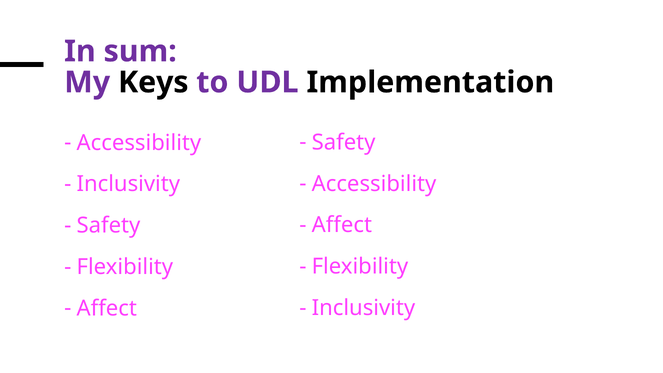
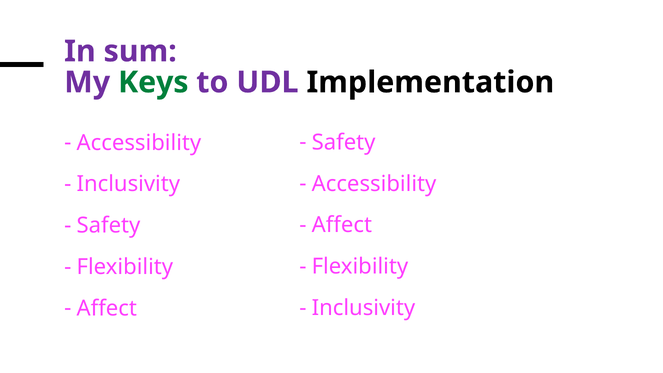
Keys colour: black -> green (153, 82)
